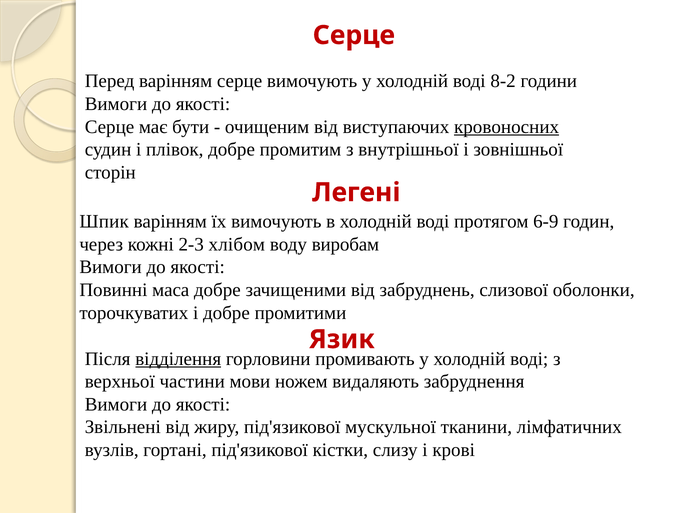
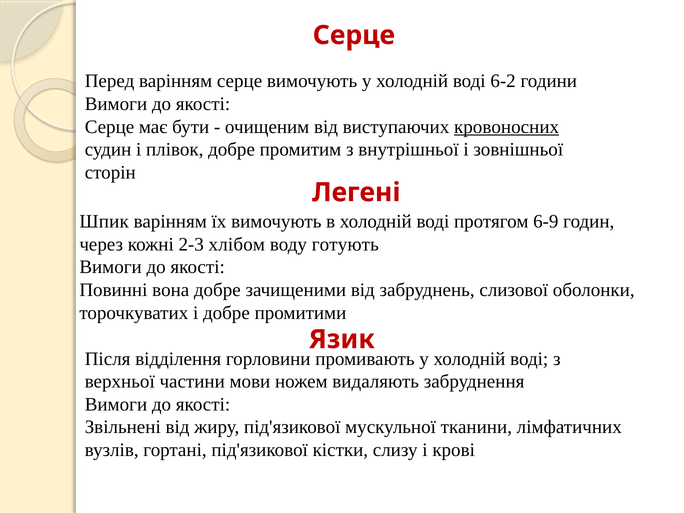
8-2: 8-2 -> 6-2 (503, 81)
виробам: виробам -> готують (345, 244)
маса: маса -> вона (171, 290)
відділення underline: present -> none (178, 359)
